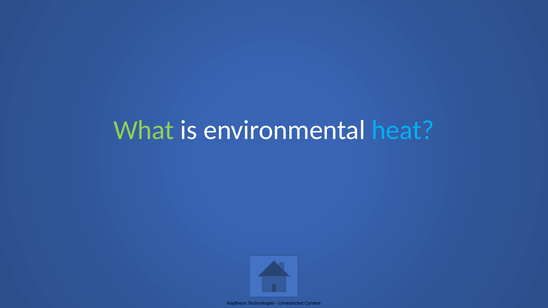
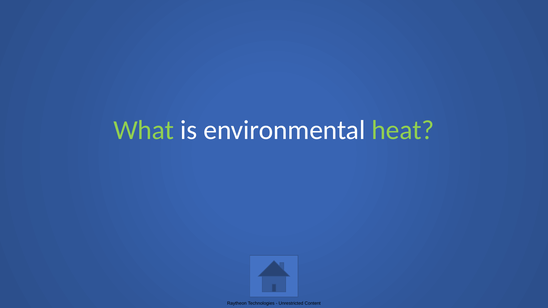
heat colour: light blue -> light green (403, 130)
